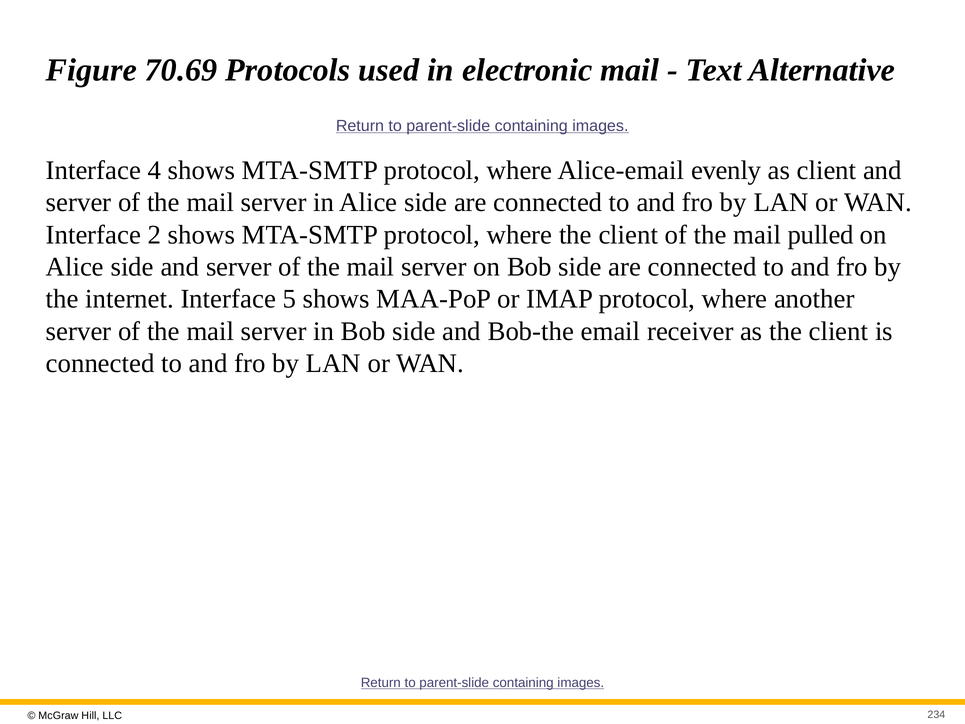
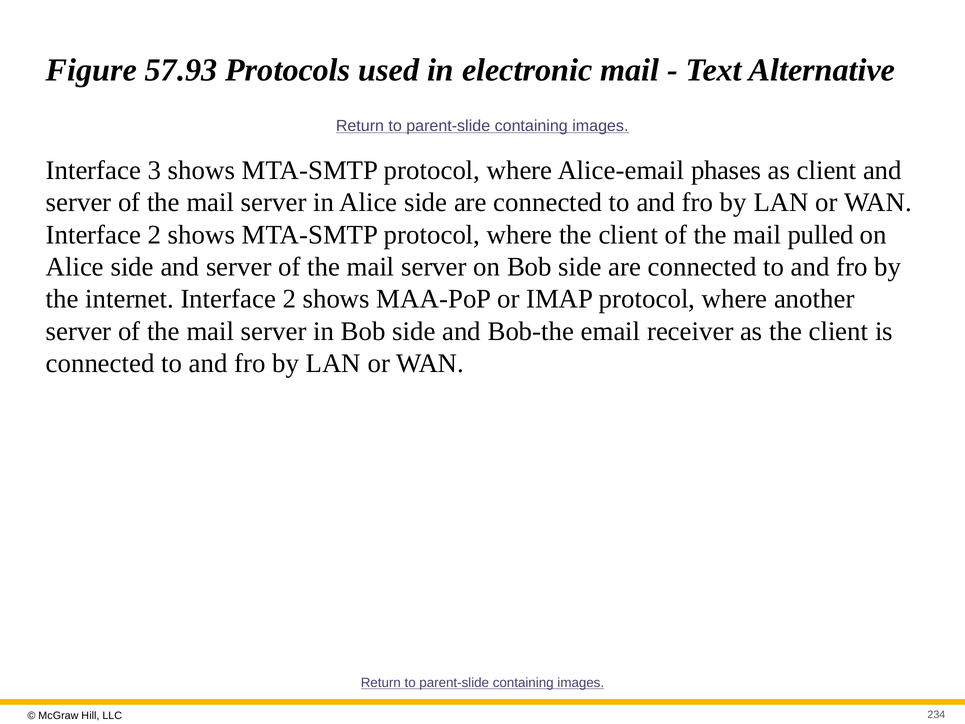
70.69: 70.69 -> 57.93 (181, 70)
4: 4 -> 3 (154, 170)
evenly: evenly -> phases (726, 170)
internet Interface 5: 5 -> 2 (289, 299)
